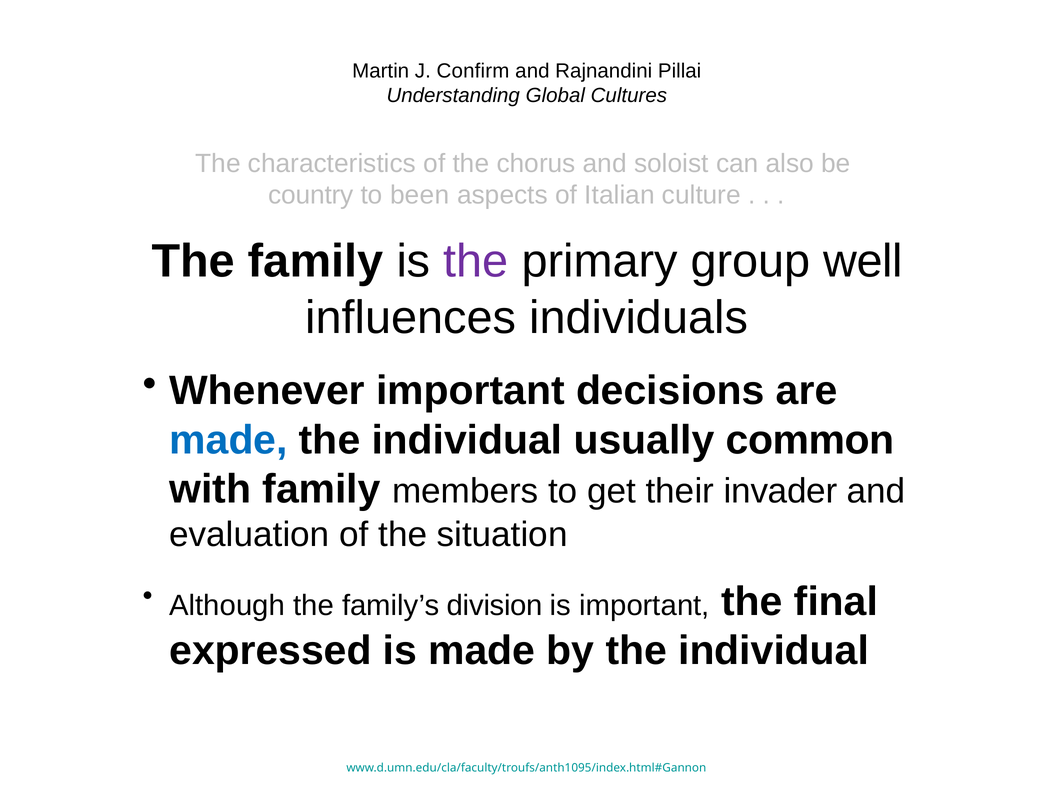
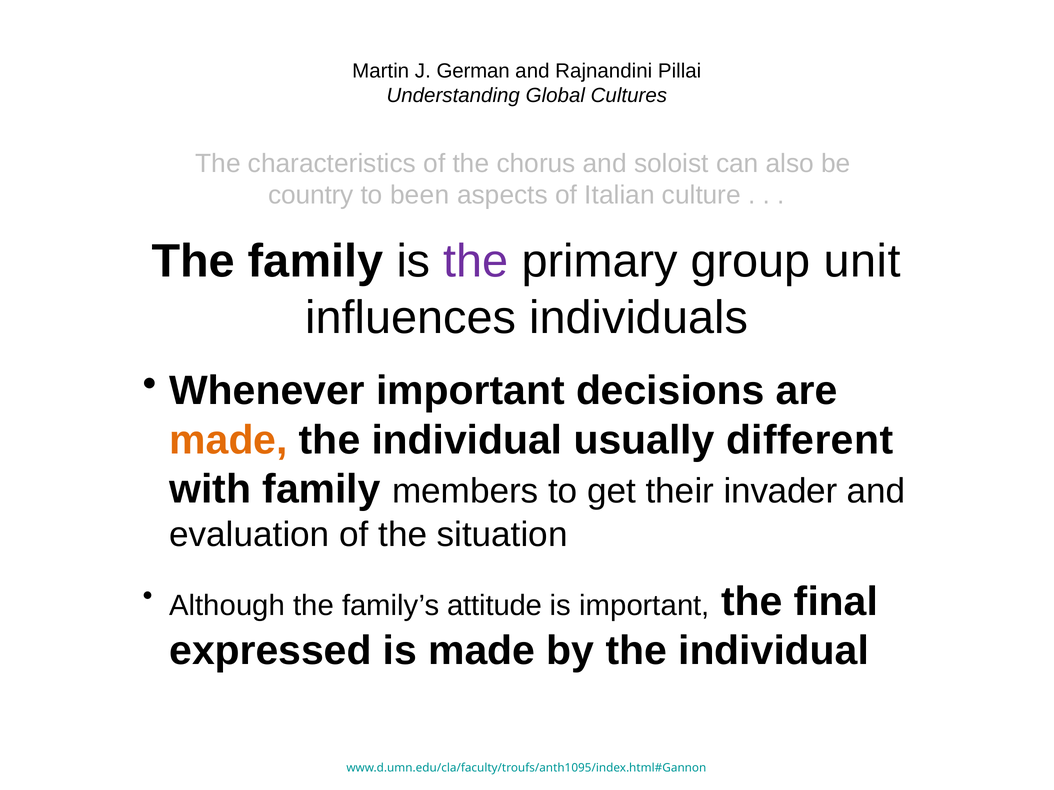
Confirm: Confirm -> German (473, 71)
well: well -> unit (862, 262)
made colour: blue -> orange (228, 440)
common: common -> different (810, 440)
division: division -> attitude (495, 606)
